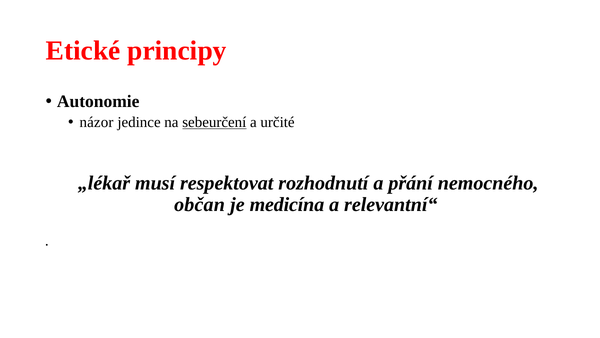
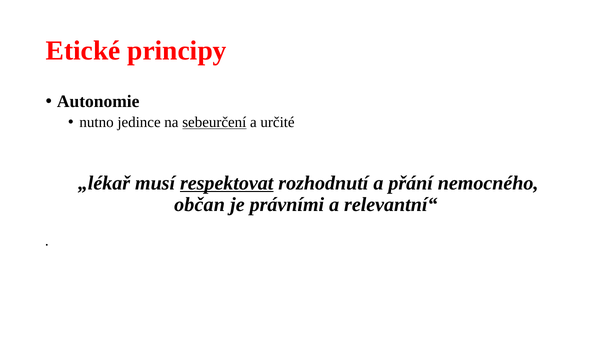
názor: názor -> nutno (97, 122)
respektovat underline: none -> present (227, 183)
medicína: medicína -> právními (287, 204)
